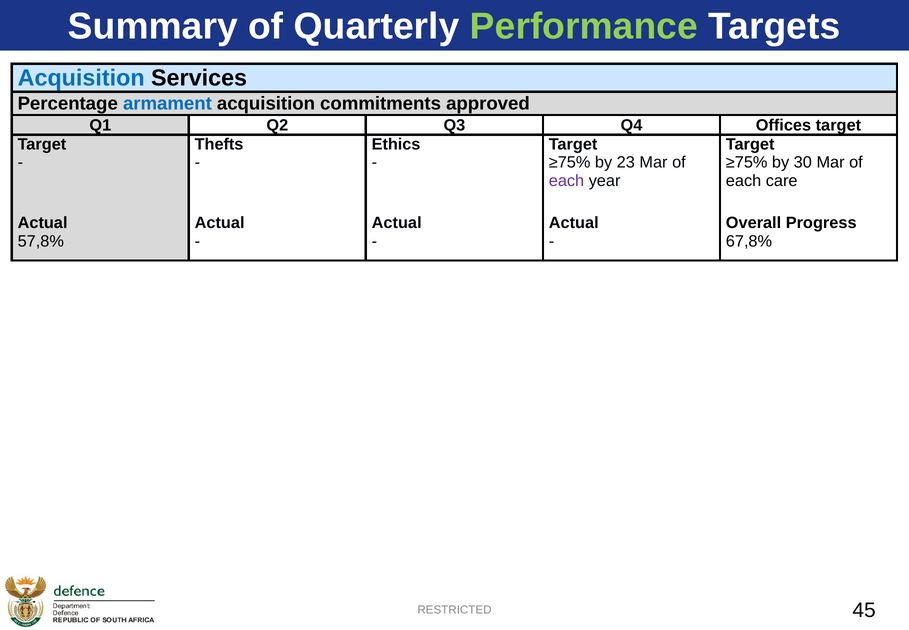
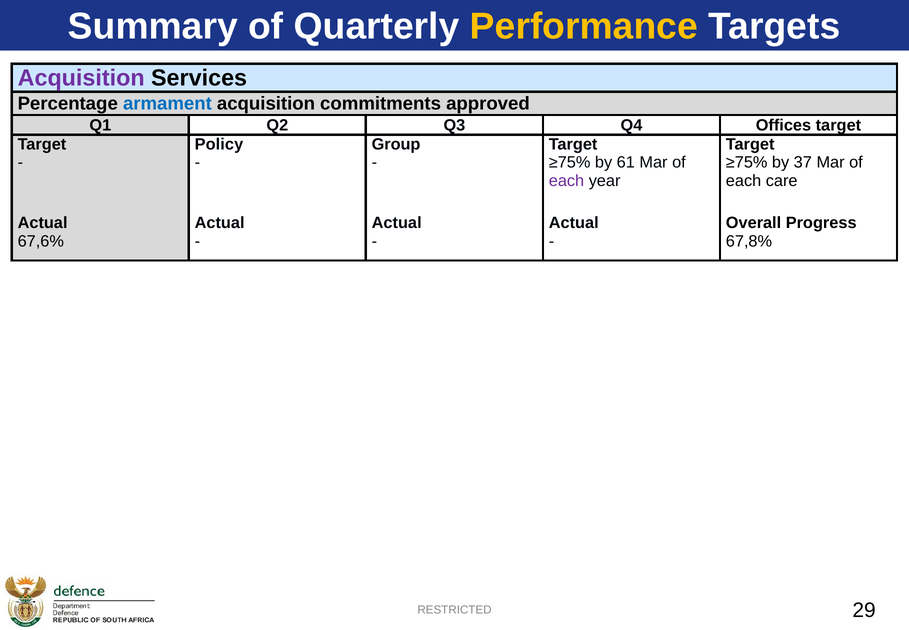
Performance colour: light green -> yellow (584, 27)
Acquisition colour: blue -> purple (81, 78)
Thefts: Thefts -> Policy (219, 144)
Ethics: Ethics -> Group (396, 144)
23: 23 -> 61 (626, 162)
30: 30 -> 37 (803, 162)
57,8%: 57,8% -> 67,6% (41, 241)
45: 45 -> 29 (864, 610)
